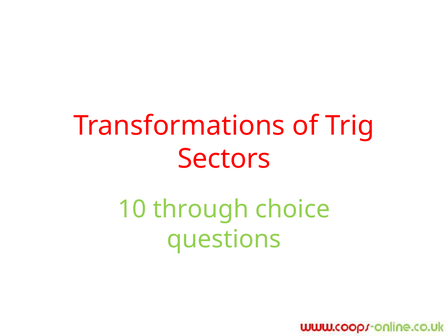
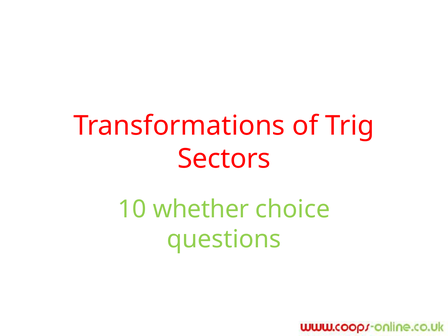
through: through -> whether (201, 209)
